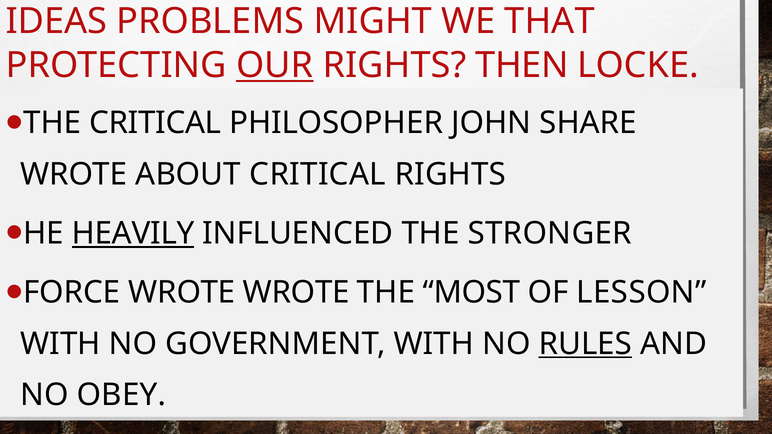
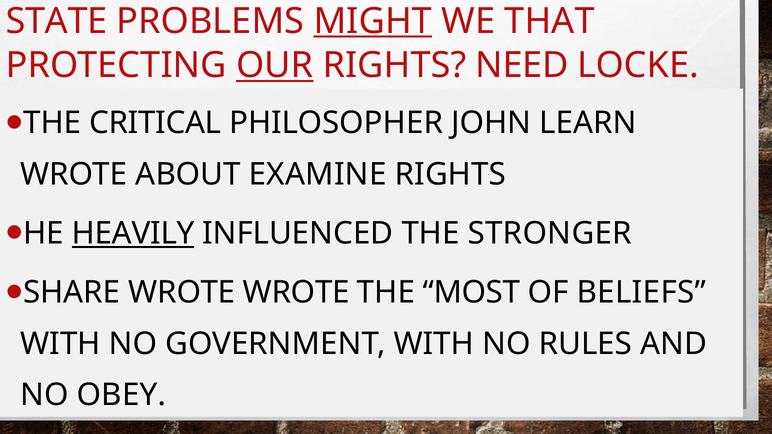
IDEAS: IDEAS -> STATE (57, 21)
MIGHT underline: none -> present (373, 21)
THEN: THEN -> NEED (522, 65)
SHARE: SHARE -> LEARN (588, 123)
ABOUT CRITICAL: CRITICAL -> EXAMINE (318, 174)
FORCE: FORCE -> SHARE (72, 293)
LESSON: LESSON -> BELIEFS (641, 293)
RULES underline: present -> none (585, 344)
